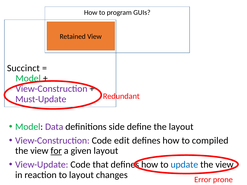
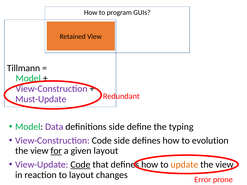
Succinct: Succinct -> Tillmann (23, 68)
the layout: layout -> typing (181, 127)
Code edit: edit -> side (122, 141)
compiled: compiled -> evolution (210, 141)
Code underline: none -> present (80, 165)
update colour: blue -> orange (184, 165)
